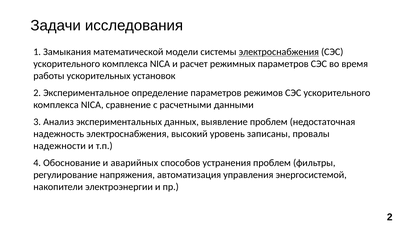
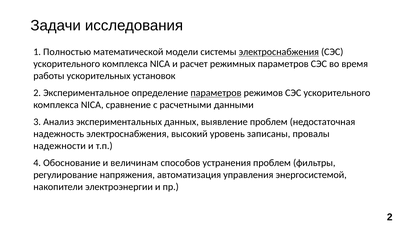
Замыкания: Замыкания -> Полностью (67, 52)
параметров underline: none -> present (216, 93)
аварийных: аварийных -> величинам (134, 163)
